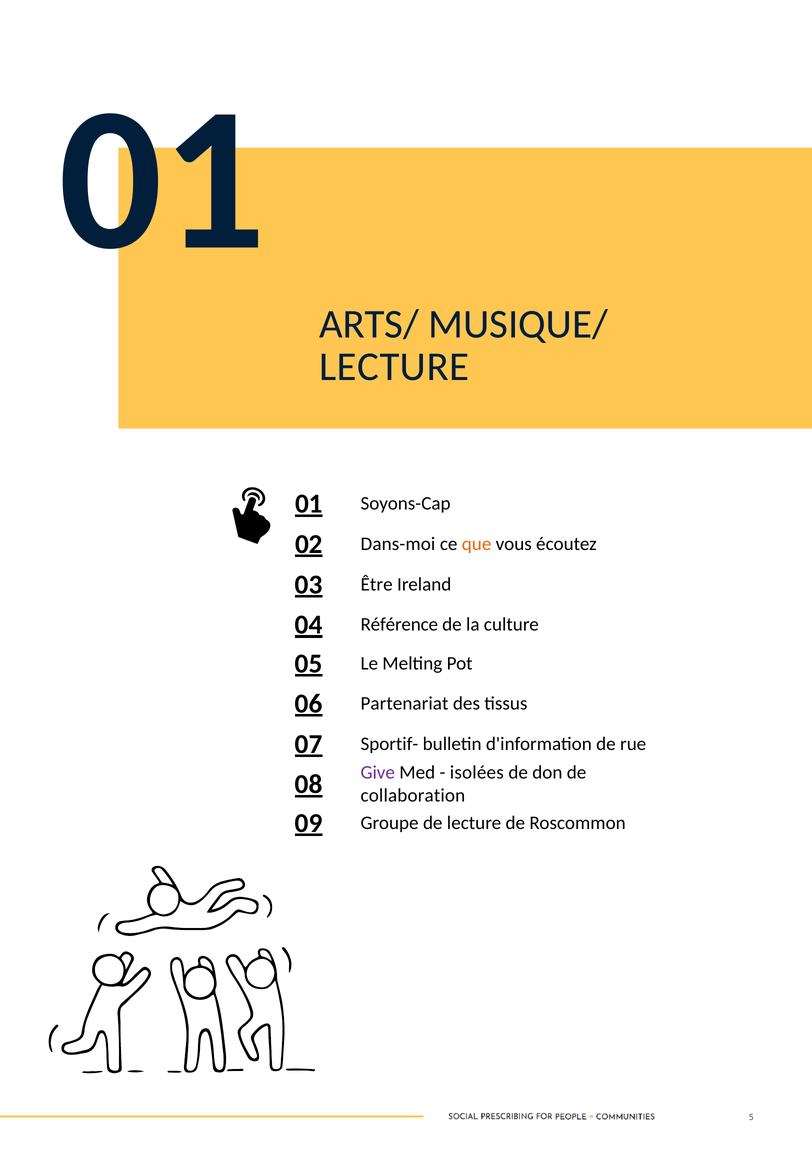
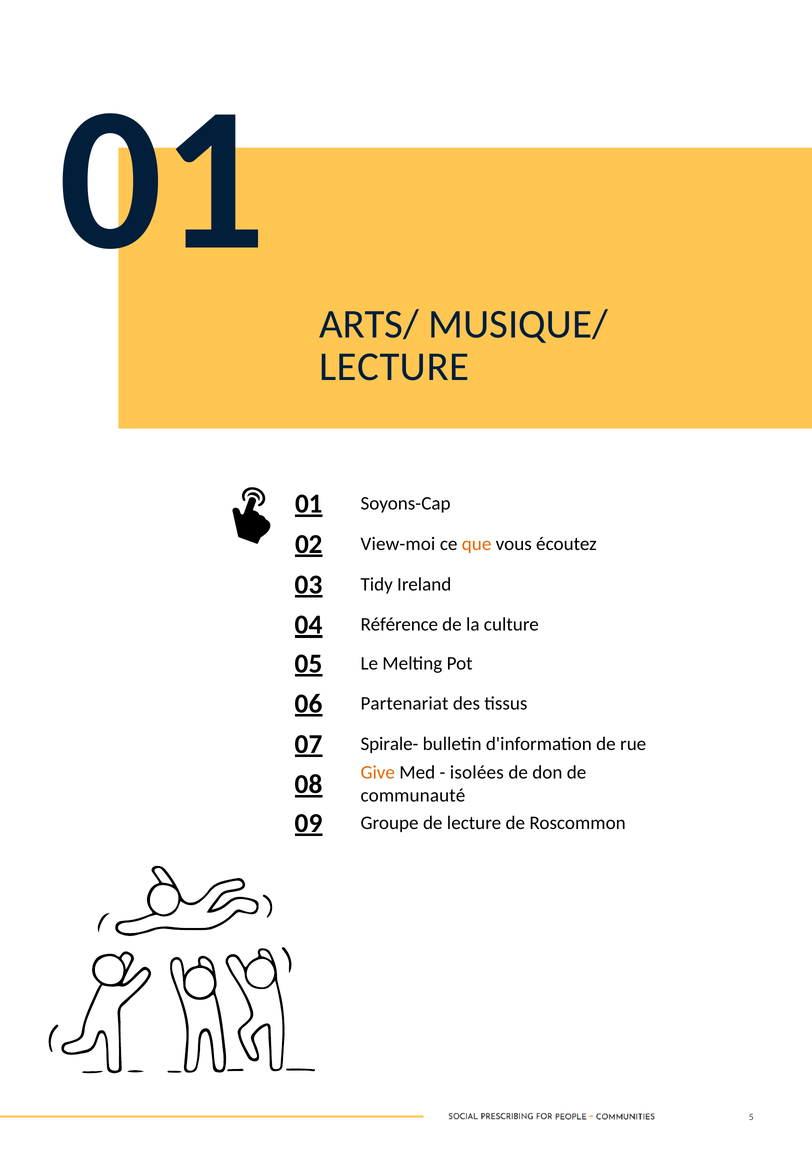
Dans-moi: Dans-moi -> View-moi (398, 544)
Être: Être -> Tidy (377, 584)
Sportif-: Sportif- -> Spirale- (389, 744)
Give colour: purple -> orange (378, 772)
collaboration: collaboration -> communauté (413, 795)
